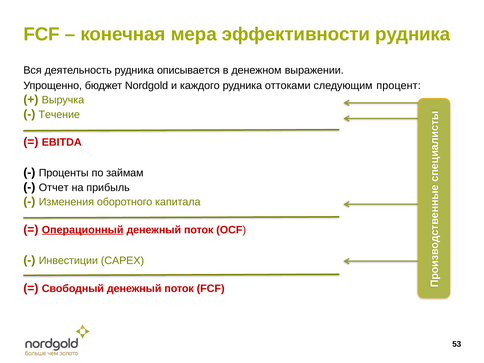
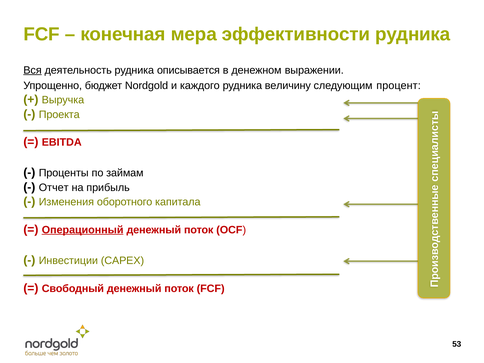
Вся underline: none -> present (32, 70)
оттоками: оттоками -> величину (288, 86)
Течение: Течение -> Проекта (59, 114)
